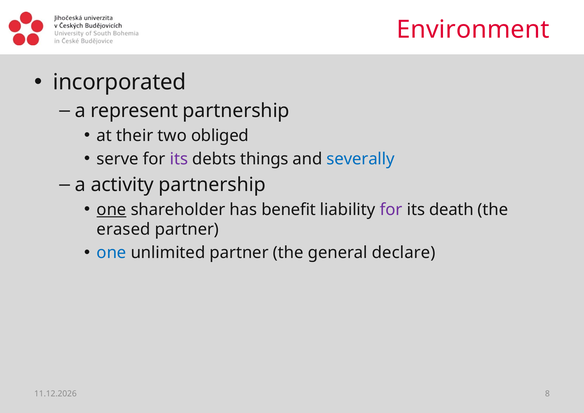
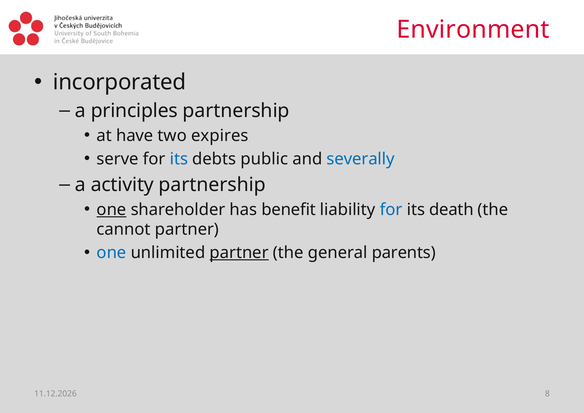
represent: represent -> principles (134, 111)
their: their -> have (135, 136)
obliged: obliged -> expires (220, 136)
its colour: purple -> blue (179, 159)
things: things -> public (264, 159)
for colour: purple -> blue (391, 209)
erased: erased -> cannot (124, 229)
partner underline: none -> present (239, 253)
declare: declare -> parents (404, 253)
